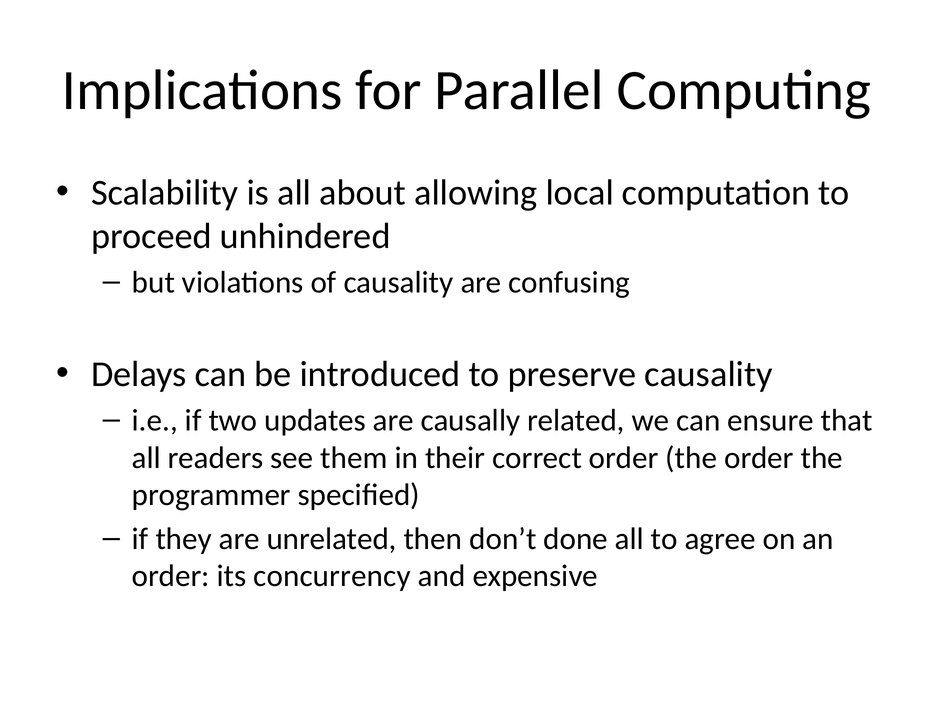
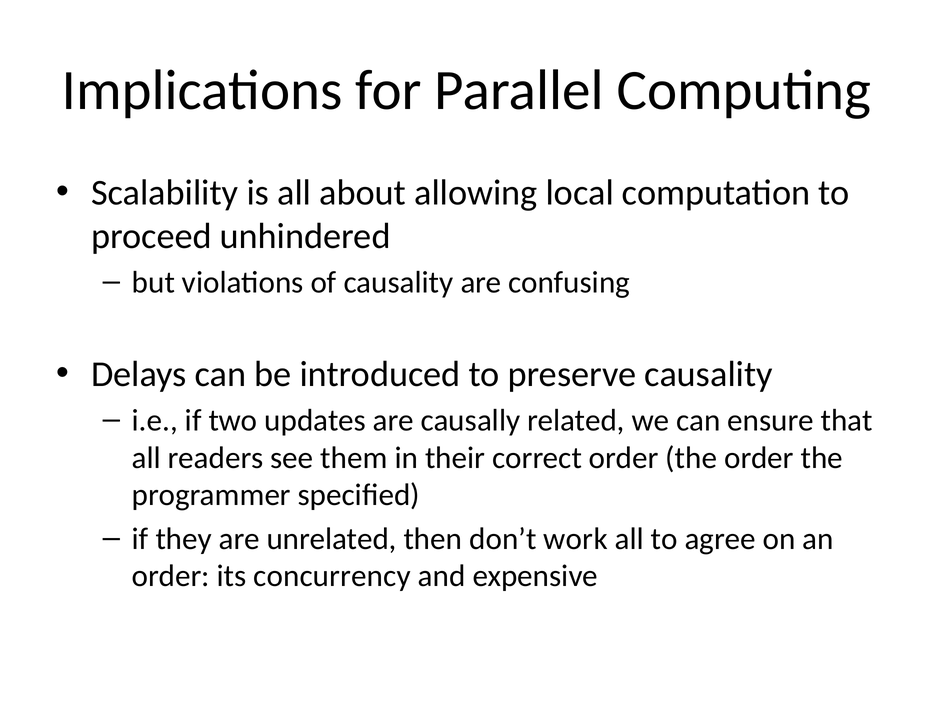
done: done -> work (576, 538)
